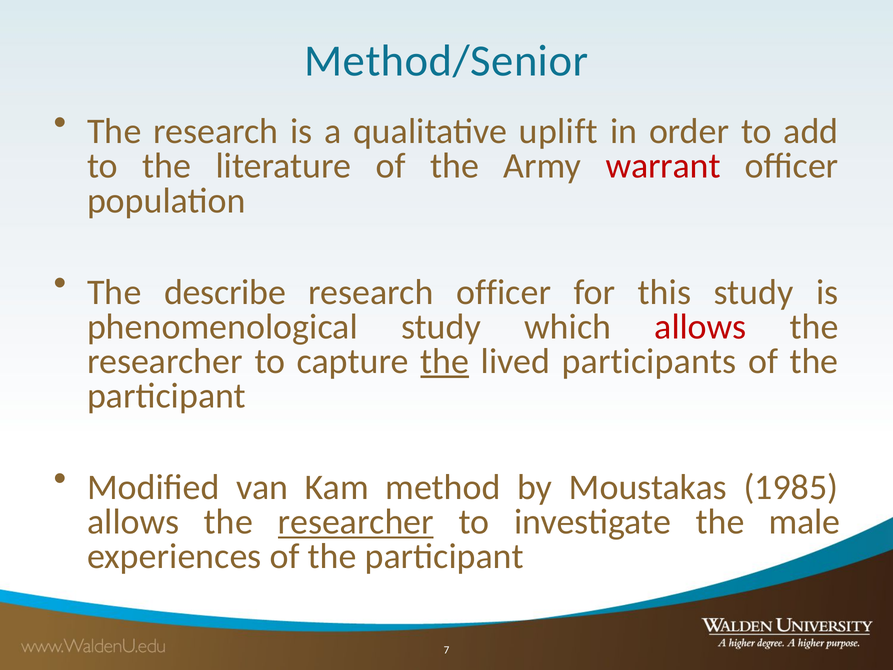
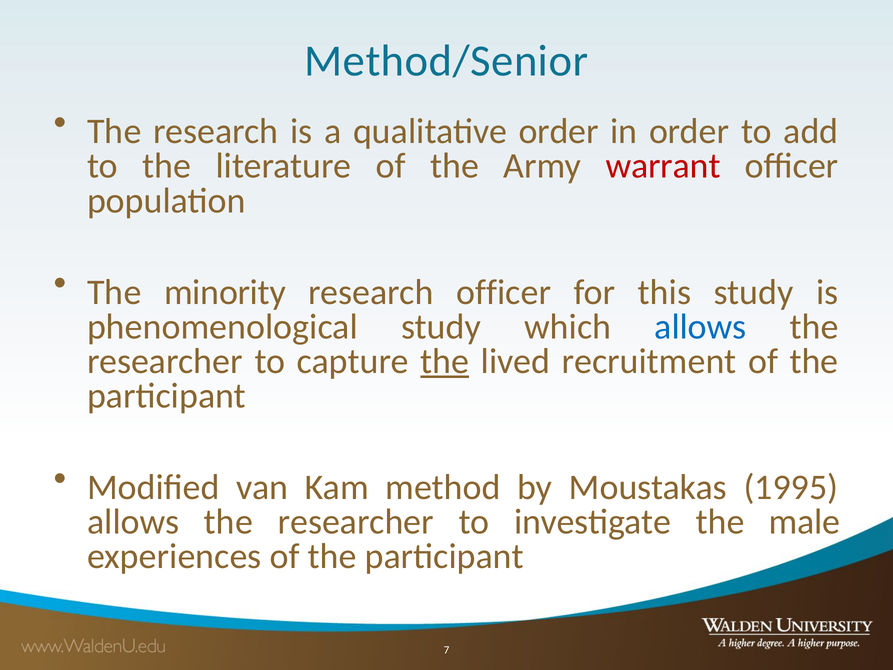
qualitative uplift: uplift -> order (559, 132)
describe: describe -> minority (225, 292)
allows colour: red -> blue (700, 327)
participants: participants -> recruitment (649, 361)
1985: 1985 -> 1995 (791, 487)
researcher underline: present -> none (356, 522)
